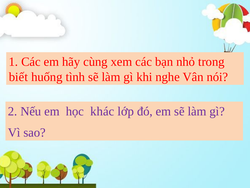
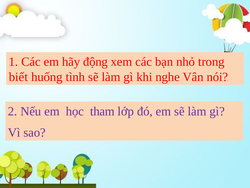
cùng: cùng -> động (95, 62)
khác: khác -> tham (102, 111)
